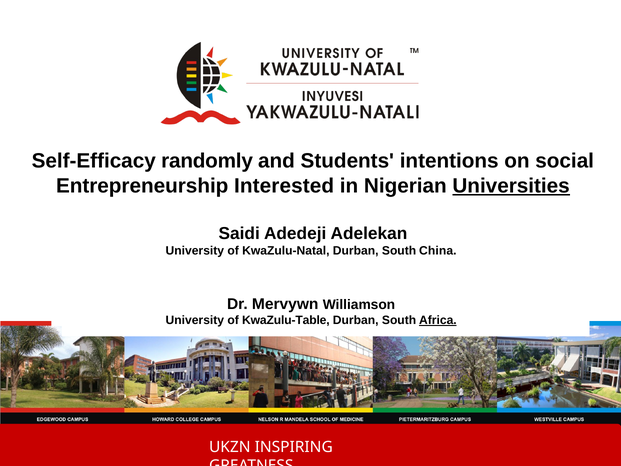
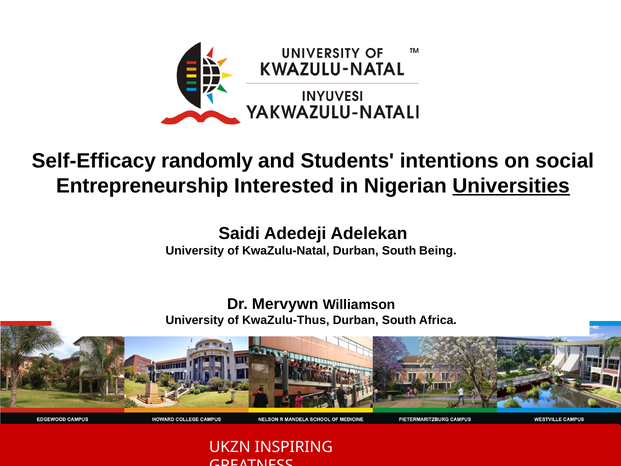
China: China -> Being (438, 251)
KwaZulu-Table: KwaZulu-Table -> KwaZulu-Thus (286, 320)
Africa underline: present -> none (438, 320)
